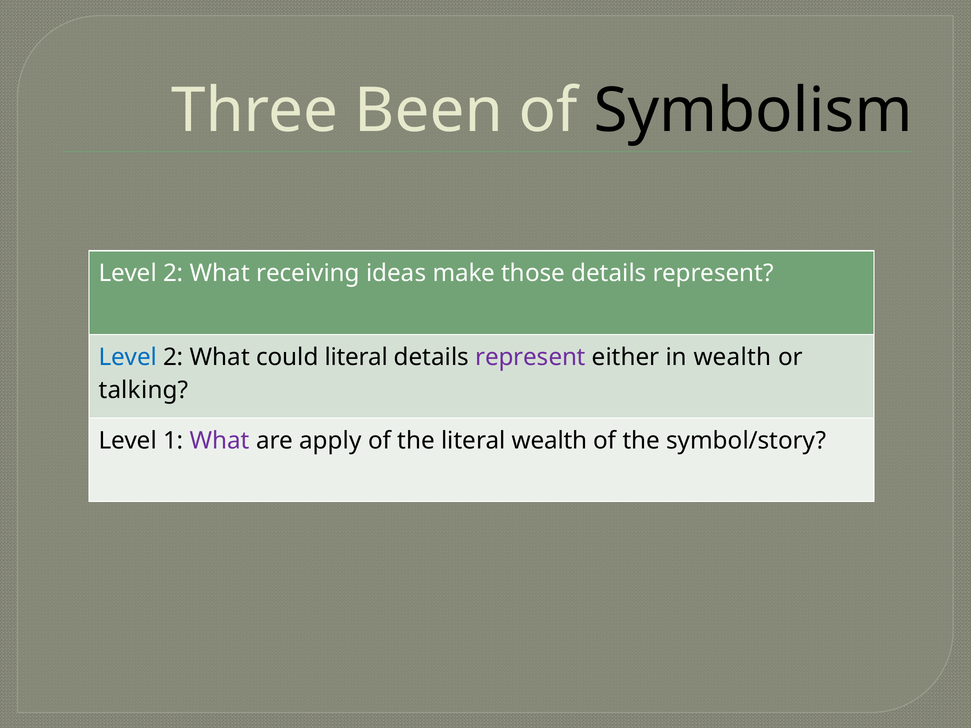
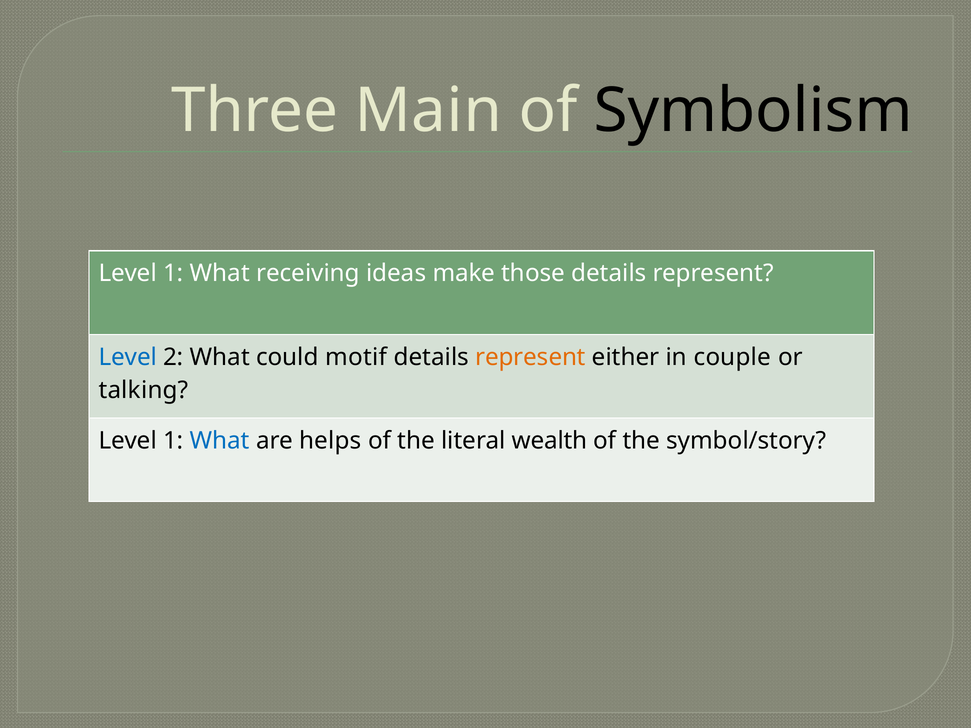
Been: Been -> Main (428, 111)
2: 2 -> 1 (173, 274)
could literal: literal -> motif (356, 357)
represent colour: purple -> orange (530, 357)
in wealth: wealth -> couple (732, 357)
What colour: purple -> blue (220, 441)
apply: apply -> helps (330, 441)
